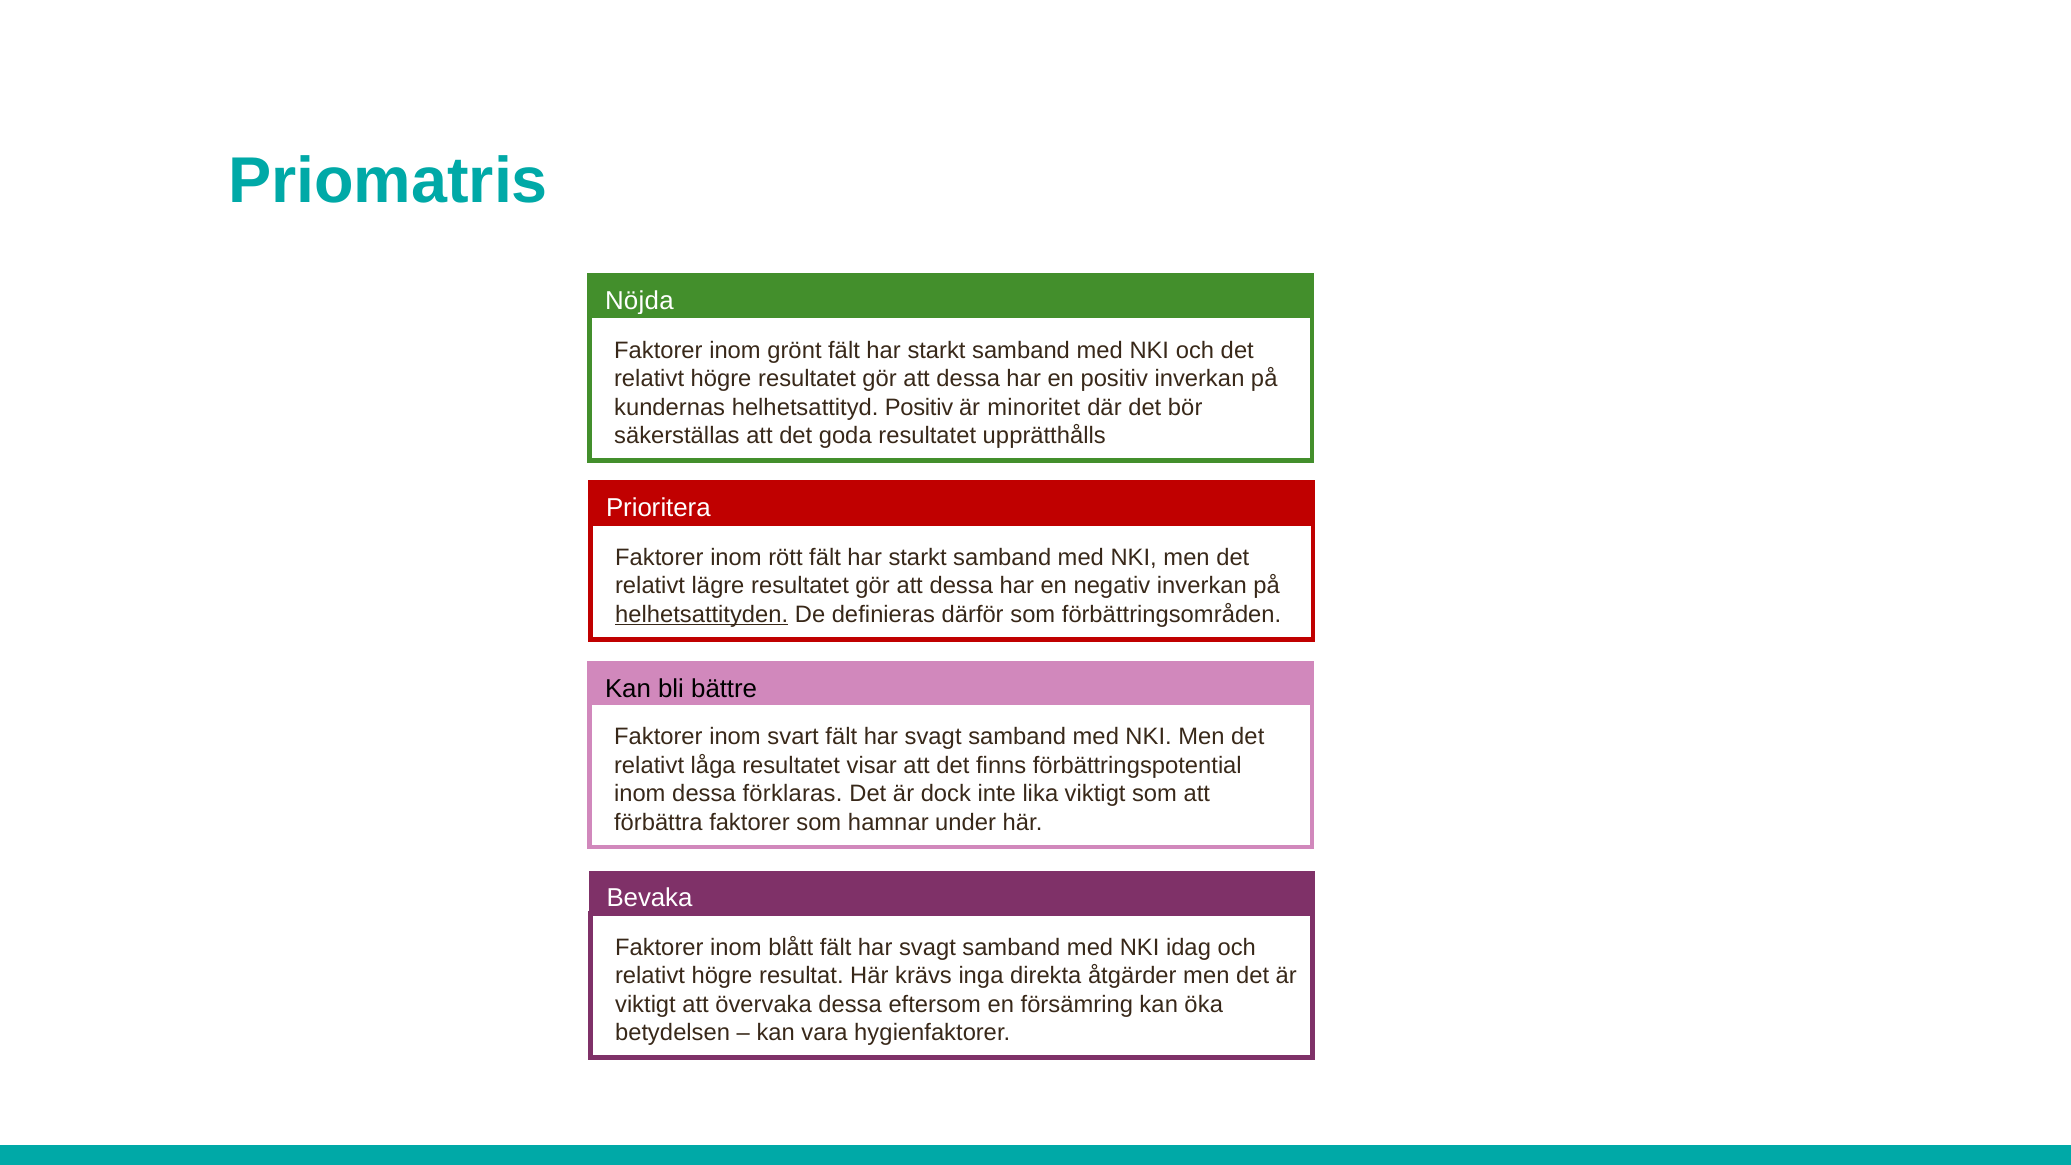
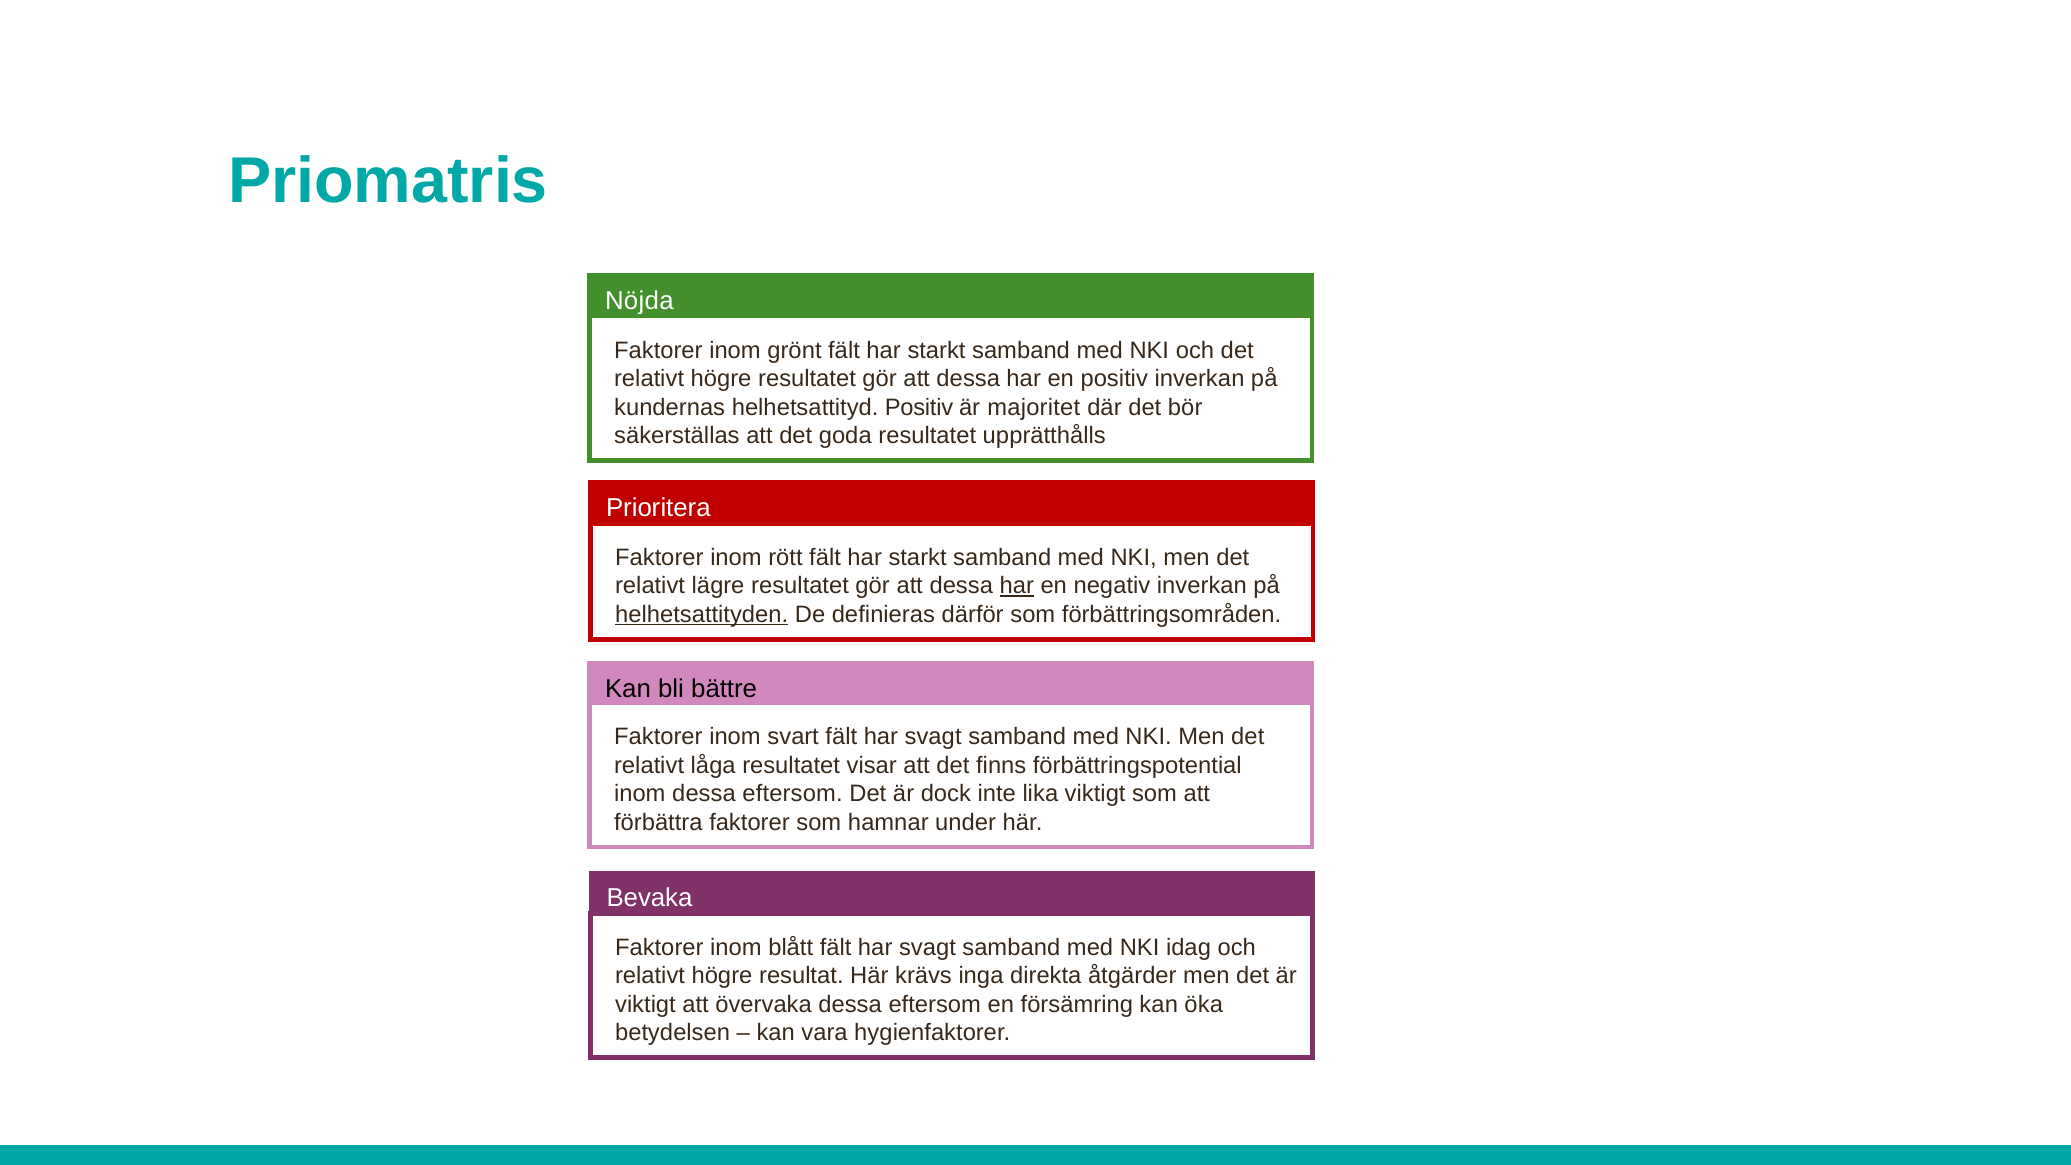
minoritet: minoritet -> majoritet (1034, 407)
har underline: none -> present (1017, 586)
inom dessa förklaras: förklaras -> eftersom (793, 794)
